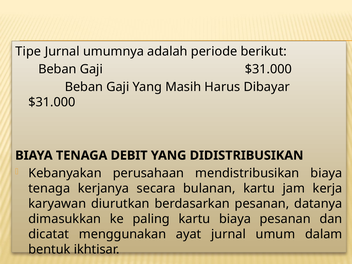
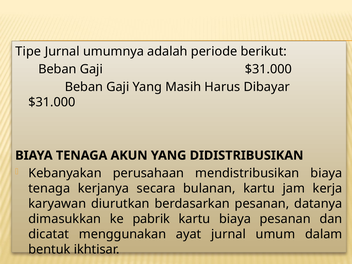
DEBIT: DEBIT -> AKUN (129, 155)
paling: paling -> pabrik (151, 219)
